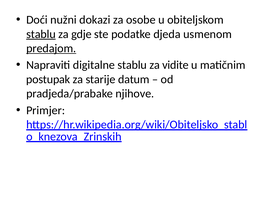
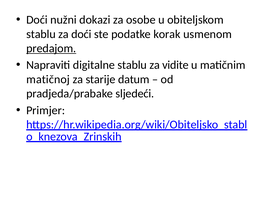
stablu underline: present -> none (41, 34)
za gdje: gdje -> doći (81, 34)
djeda: djeda -> korak (167, 34)
postupak: postupak -> matičnoj (48, 80)
njihove: njihove -> sljedeći (135, 94)
